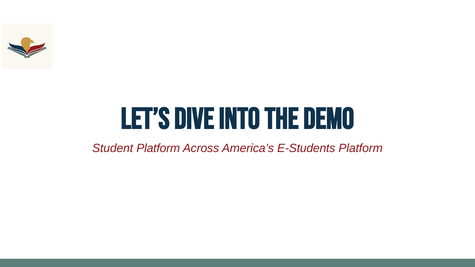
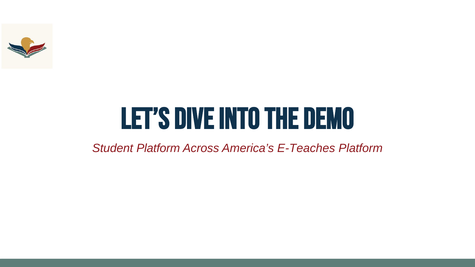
E-Students: E-Students -> E-Teaches (306, 148)
